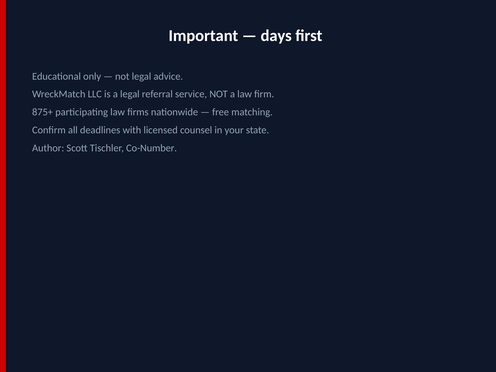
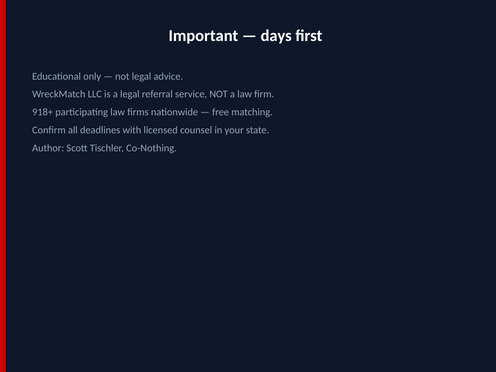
875+: 875+ -> 918+ (43, 112)
Co-Number: Co-Number -> Co-Nothing (152, 148)
